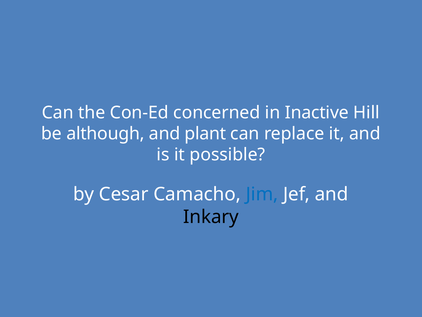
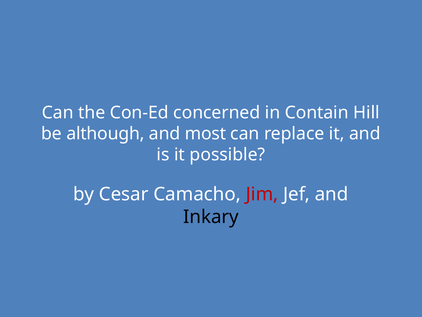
Inactive: Inactive -> Contain (317, 112)
plant: plant -> most (205, 133)
Jim colour: blue -> red (262, 194)
